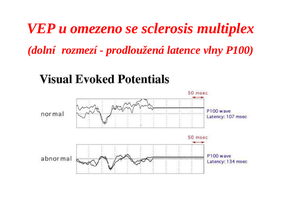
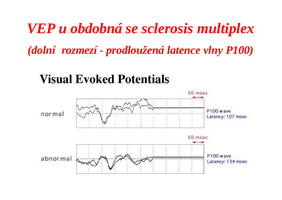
omezeno: omezeno -> obdobná (96, 28)
